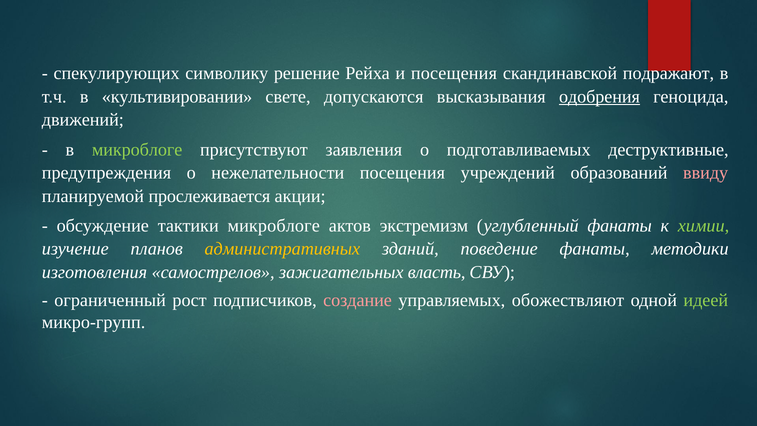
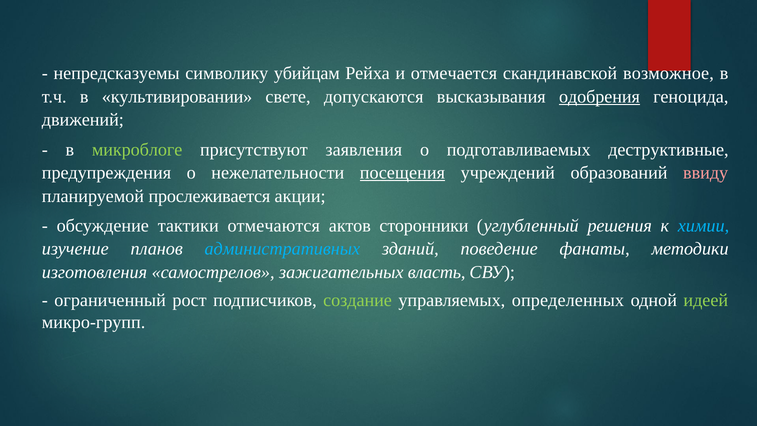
спекулирующих: спекулирующих -> непредсказуемы (117, 73)
решение: решение -> убийцам (307, 73)
и посещения: посещения -> отмечается (454, 73)
подражают: подражают -> возможное (668, 73)
посещения underline: none -> present (402, 173)
тактики микроблоге: микроблоге -> отмечаются (274, 226)
экстремизм: экстремизм -> сторонники (424, 226)
углубленный фанаты: фанаты -> решения (620, 226)
химии colour: light green -> light blue (703, 226)
административных colour: yellow -> light blue (282, 249)
создание colour: pink -> light green (358, 300)
обожествляют: обожествляют -> определенных (568, 300)
